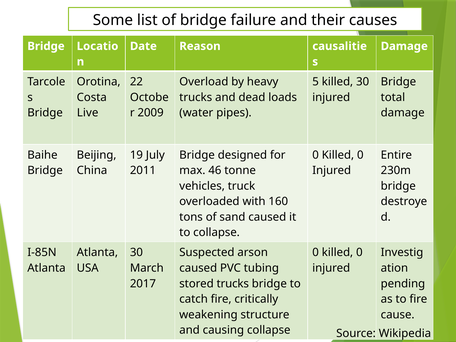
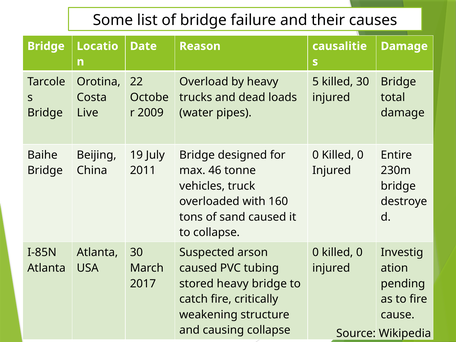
stored trucks: trucks -> heavy (233, 284)
